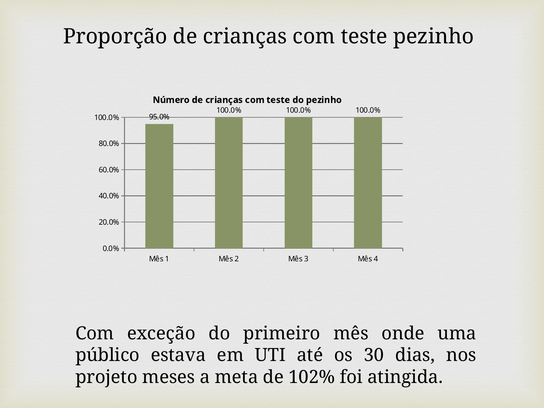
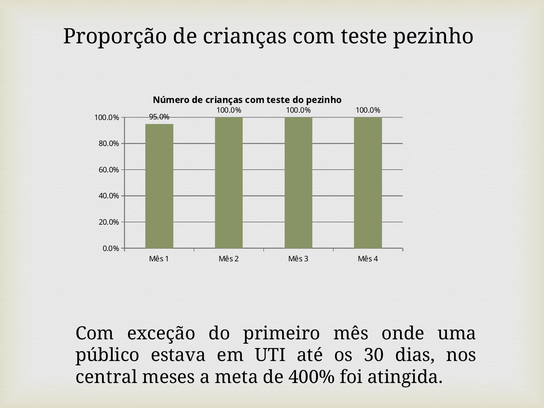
projeto: projeto -> central (106, 377)
102%: 102% -> 400% (312, 377)
